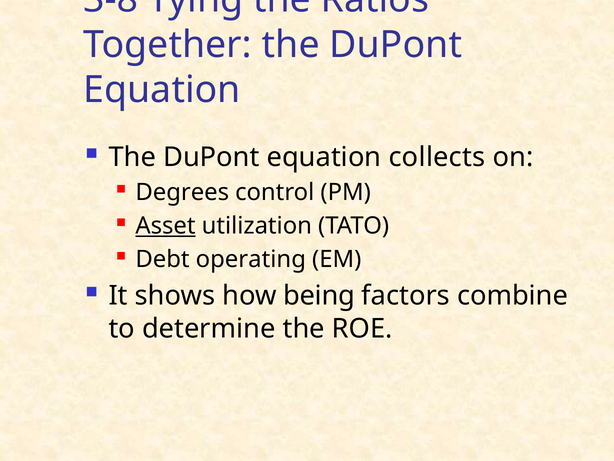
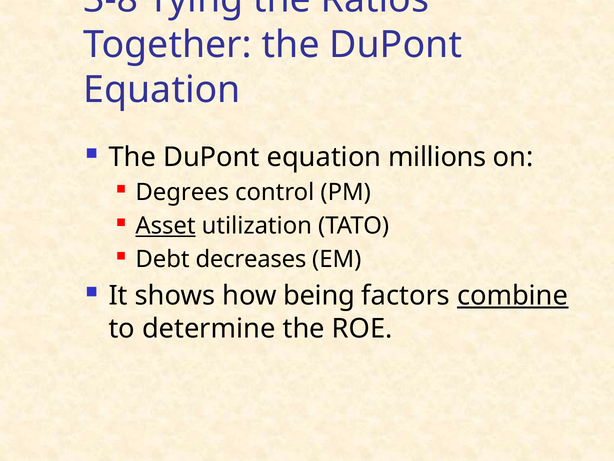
collects: collects -> millions (437, 157)
operating: operating -> decreases (251, 259)
combine underline: none -> present (513, 295)
